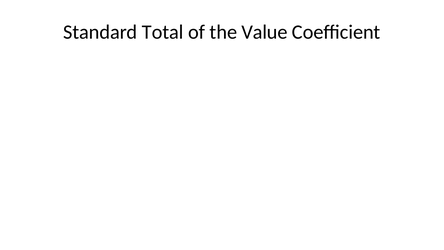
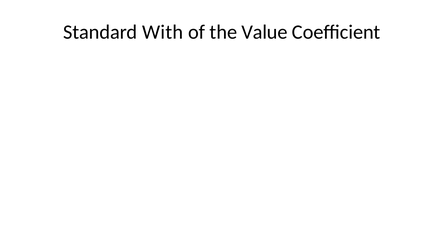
Total: Total -> With (163, 32)
